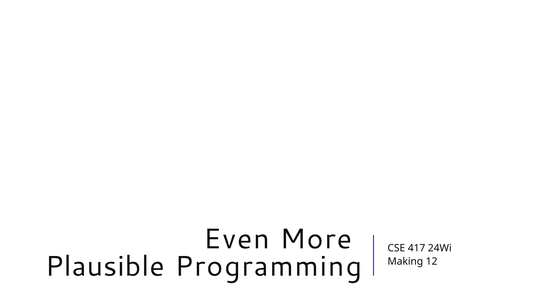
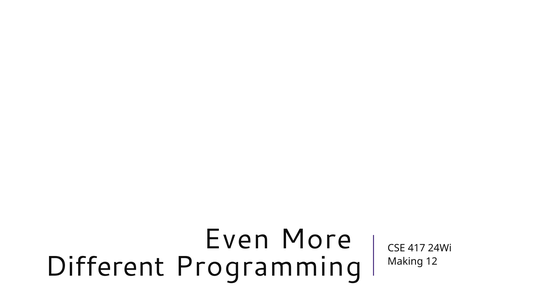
Plausible: Plausible -> Different (105, 266)
